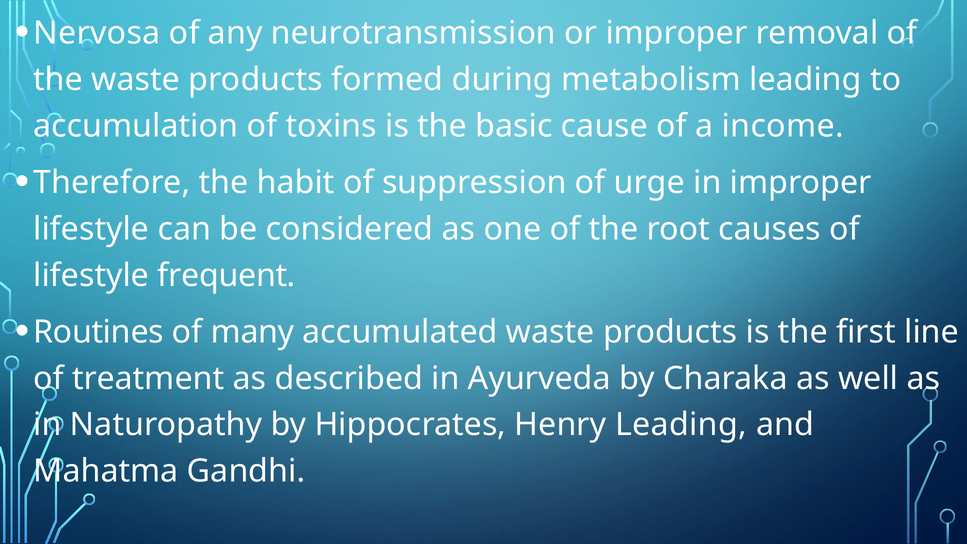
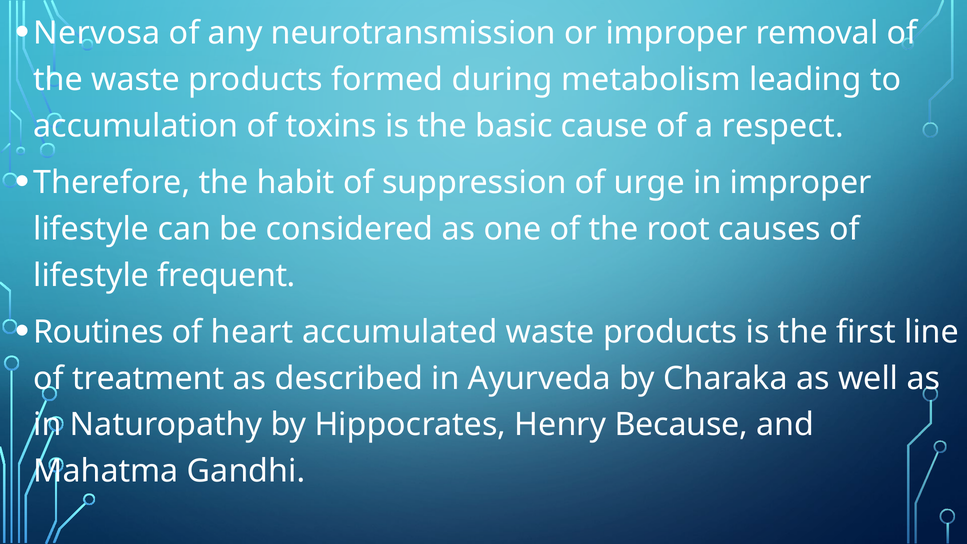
income: income -> respect (783, 126)
many: many -> heart (252, 332)
Henry Leading: Leading -> Because (681, 425)
